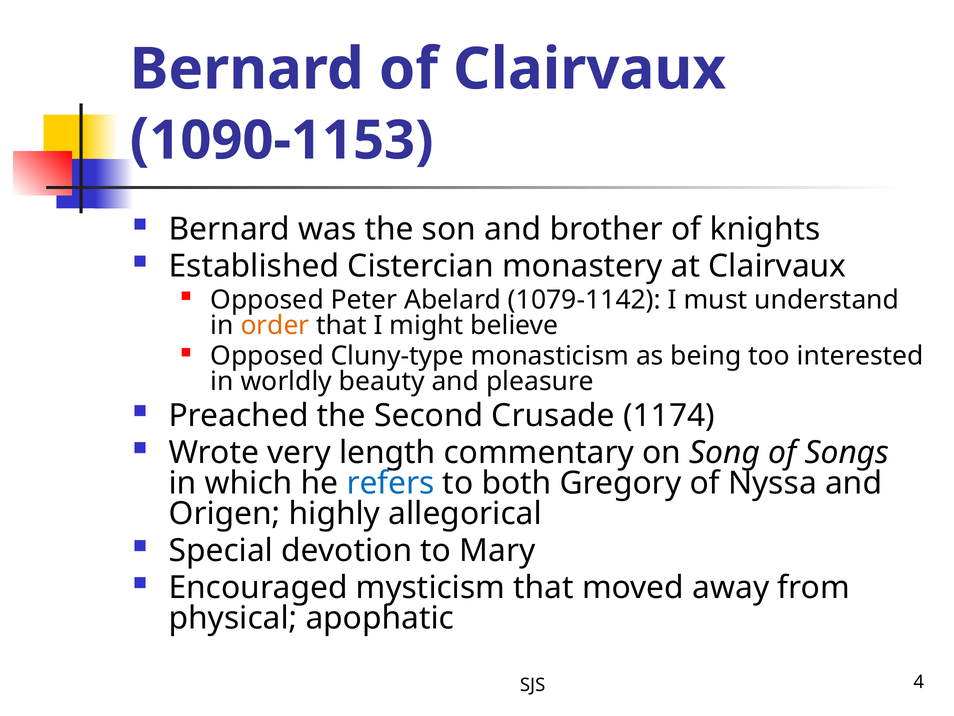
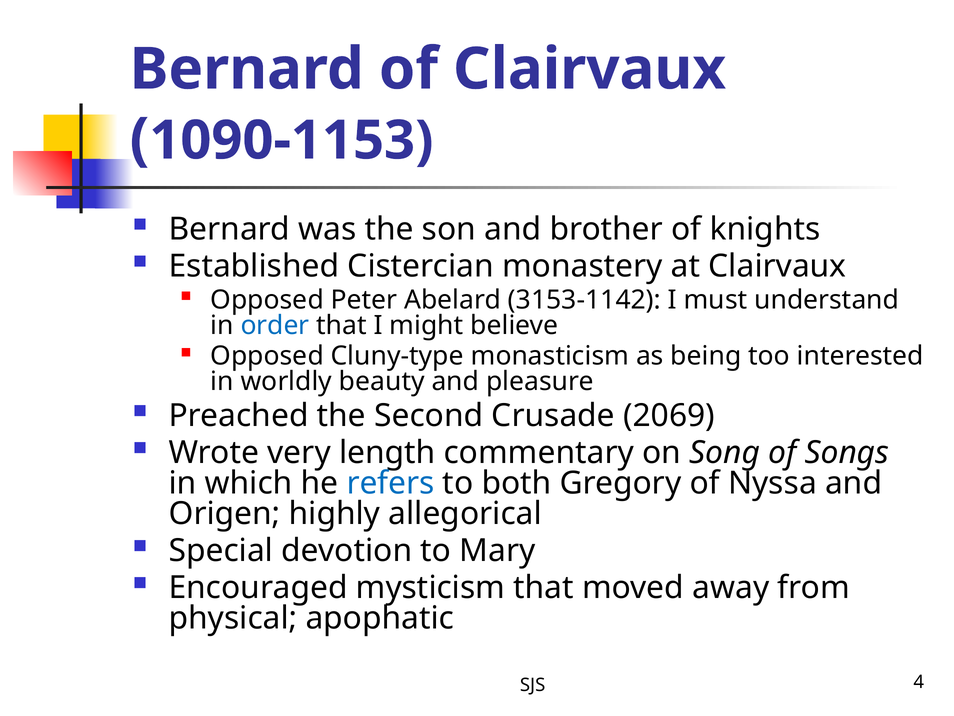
1079-1142: 1079-1142 -> 3153-1142 (584, 300)
order colour: orange -> blue (275, 325)
1174: 1174 -> 2069 (669, 415)
